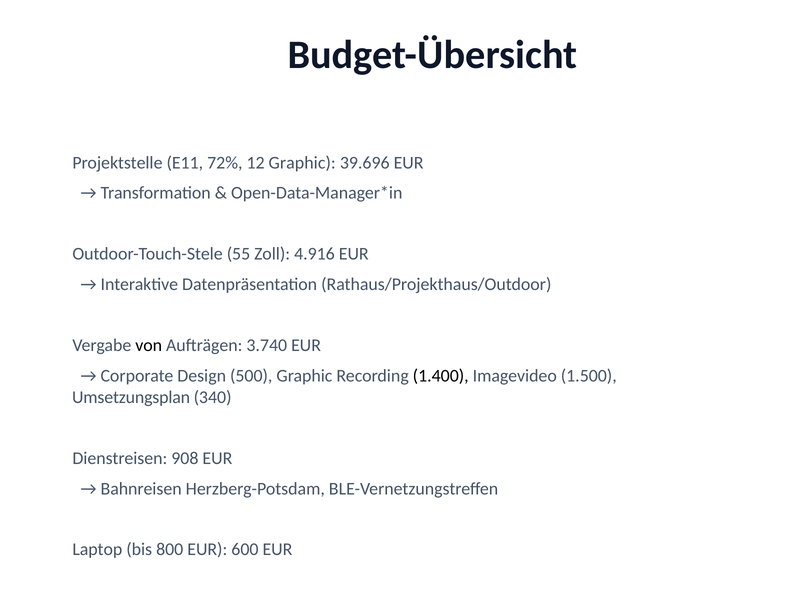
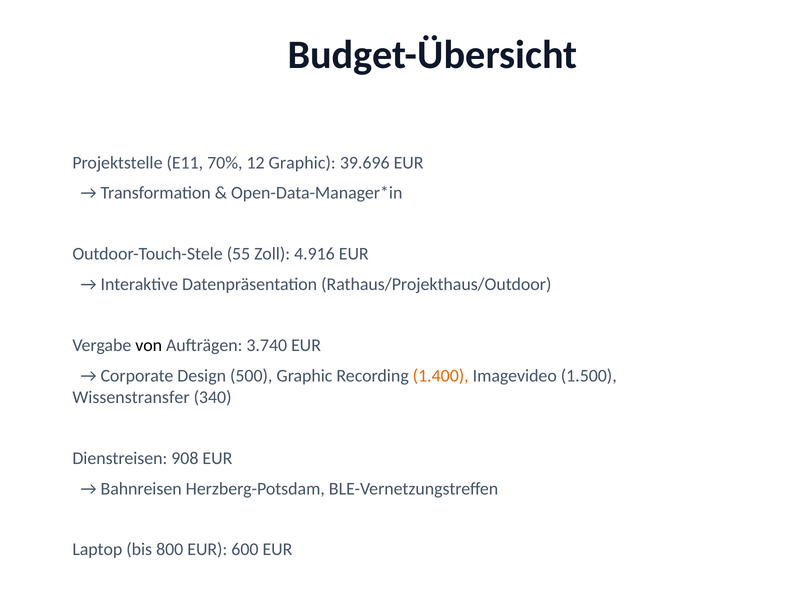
72%: 72% -> 70% (225, 162)
1.400 colour: black -> orange (441, 375)
Umsetzungsplan: Umsetzungsplan -> Wissenstransfer (131, 397)
